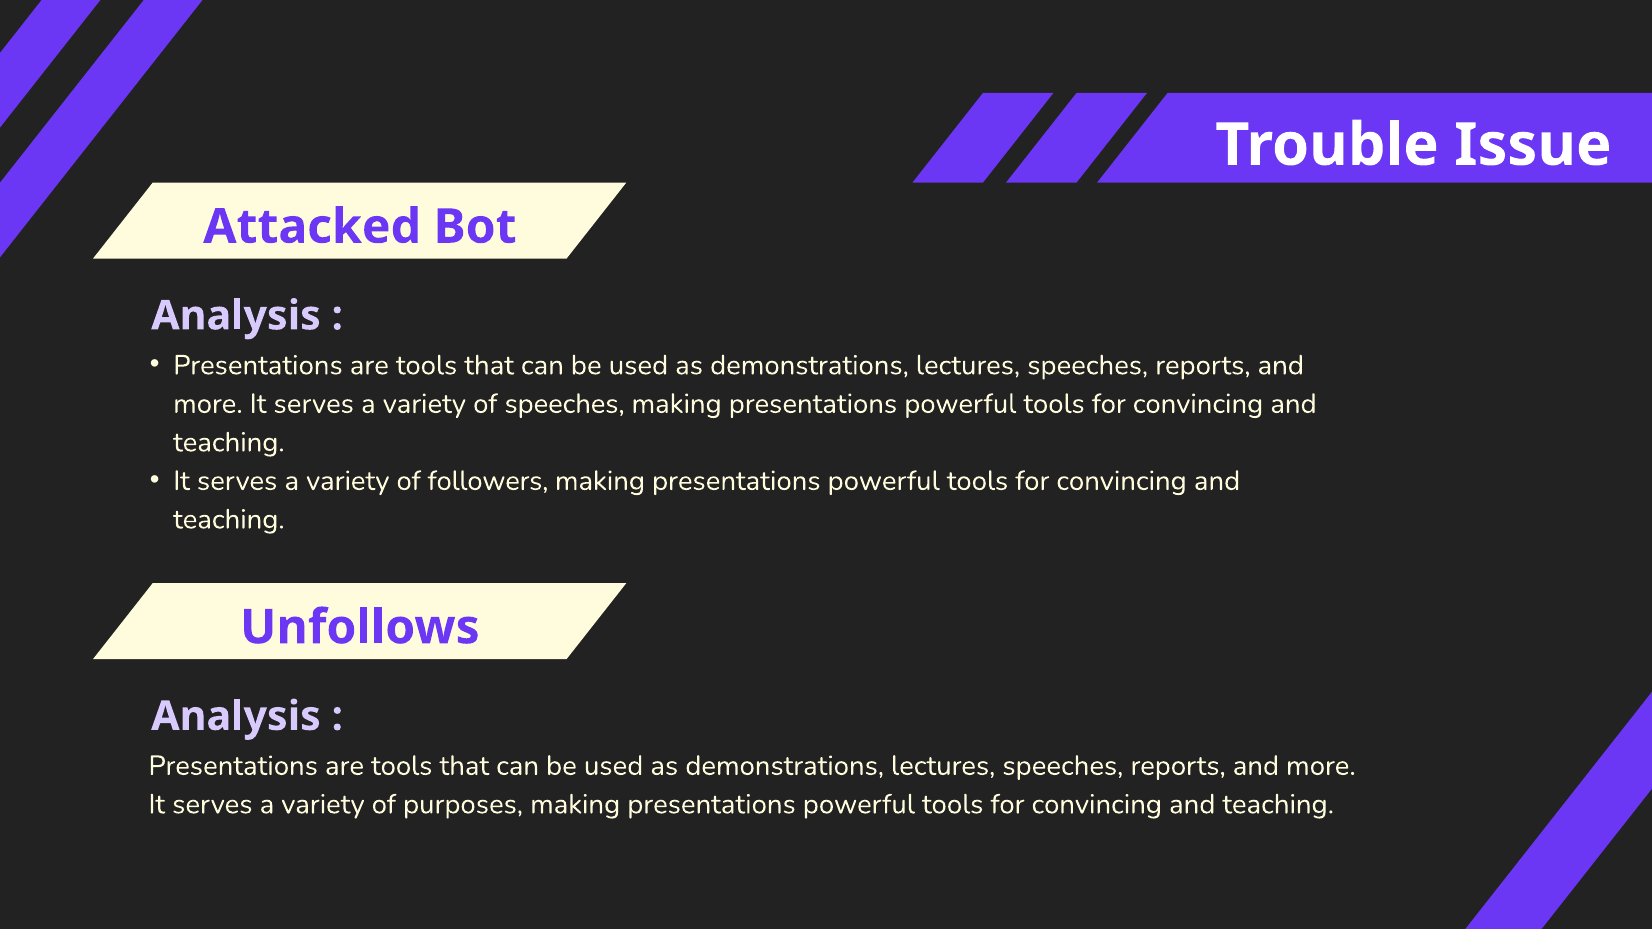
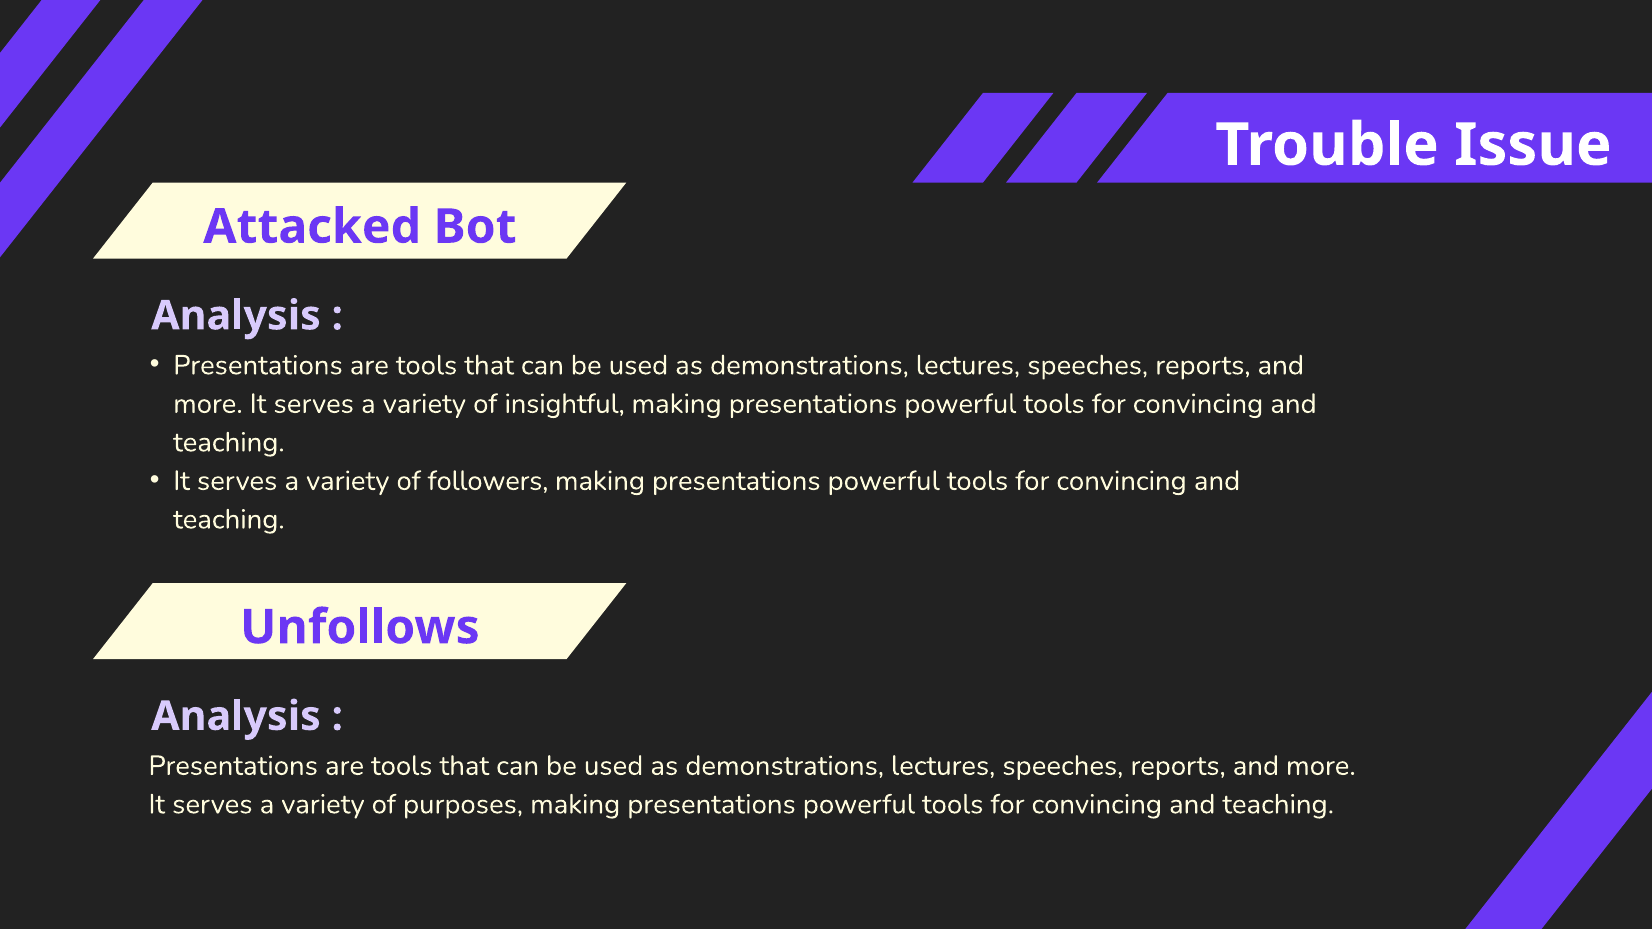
of speeches: speeches -> insightful (565, 404)
